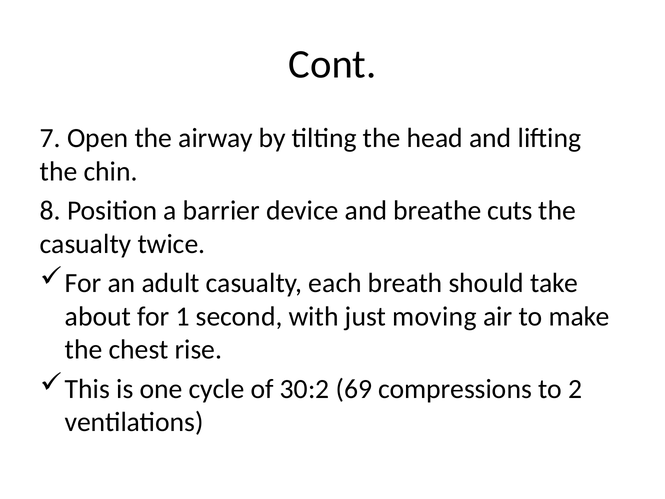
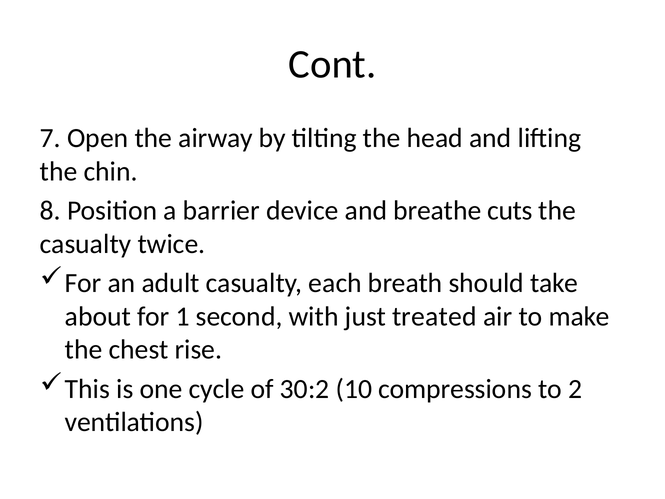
moving: moving -> treated (434, 316)
69: 69 -> 10 (354, 389)
